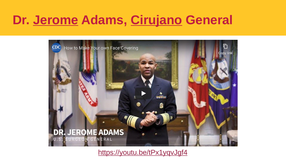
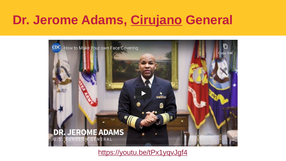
Jerome underline: present -> none (56, 20)
